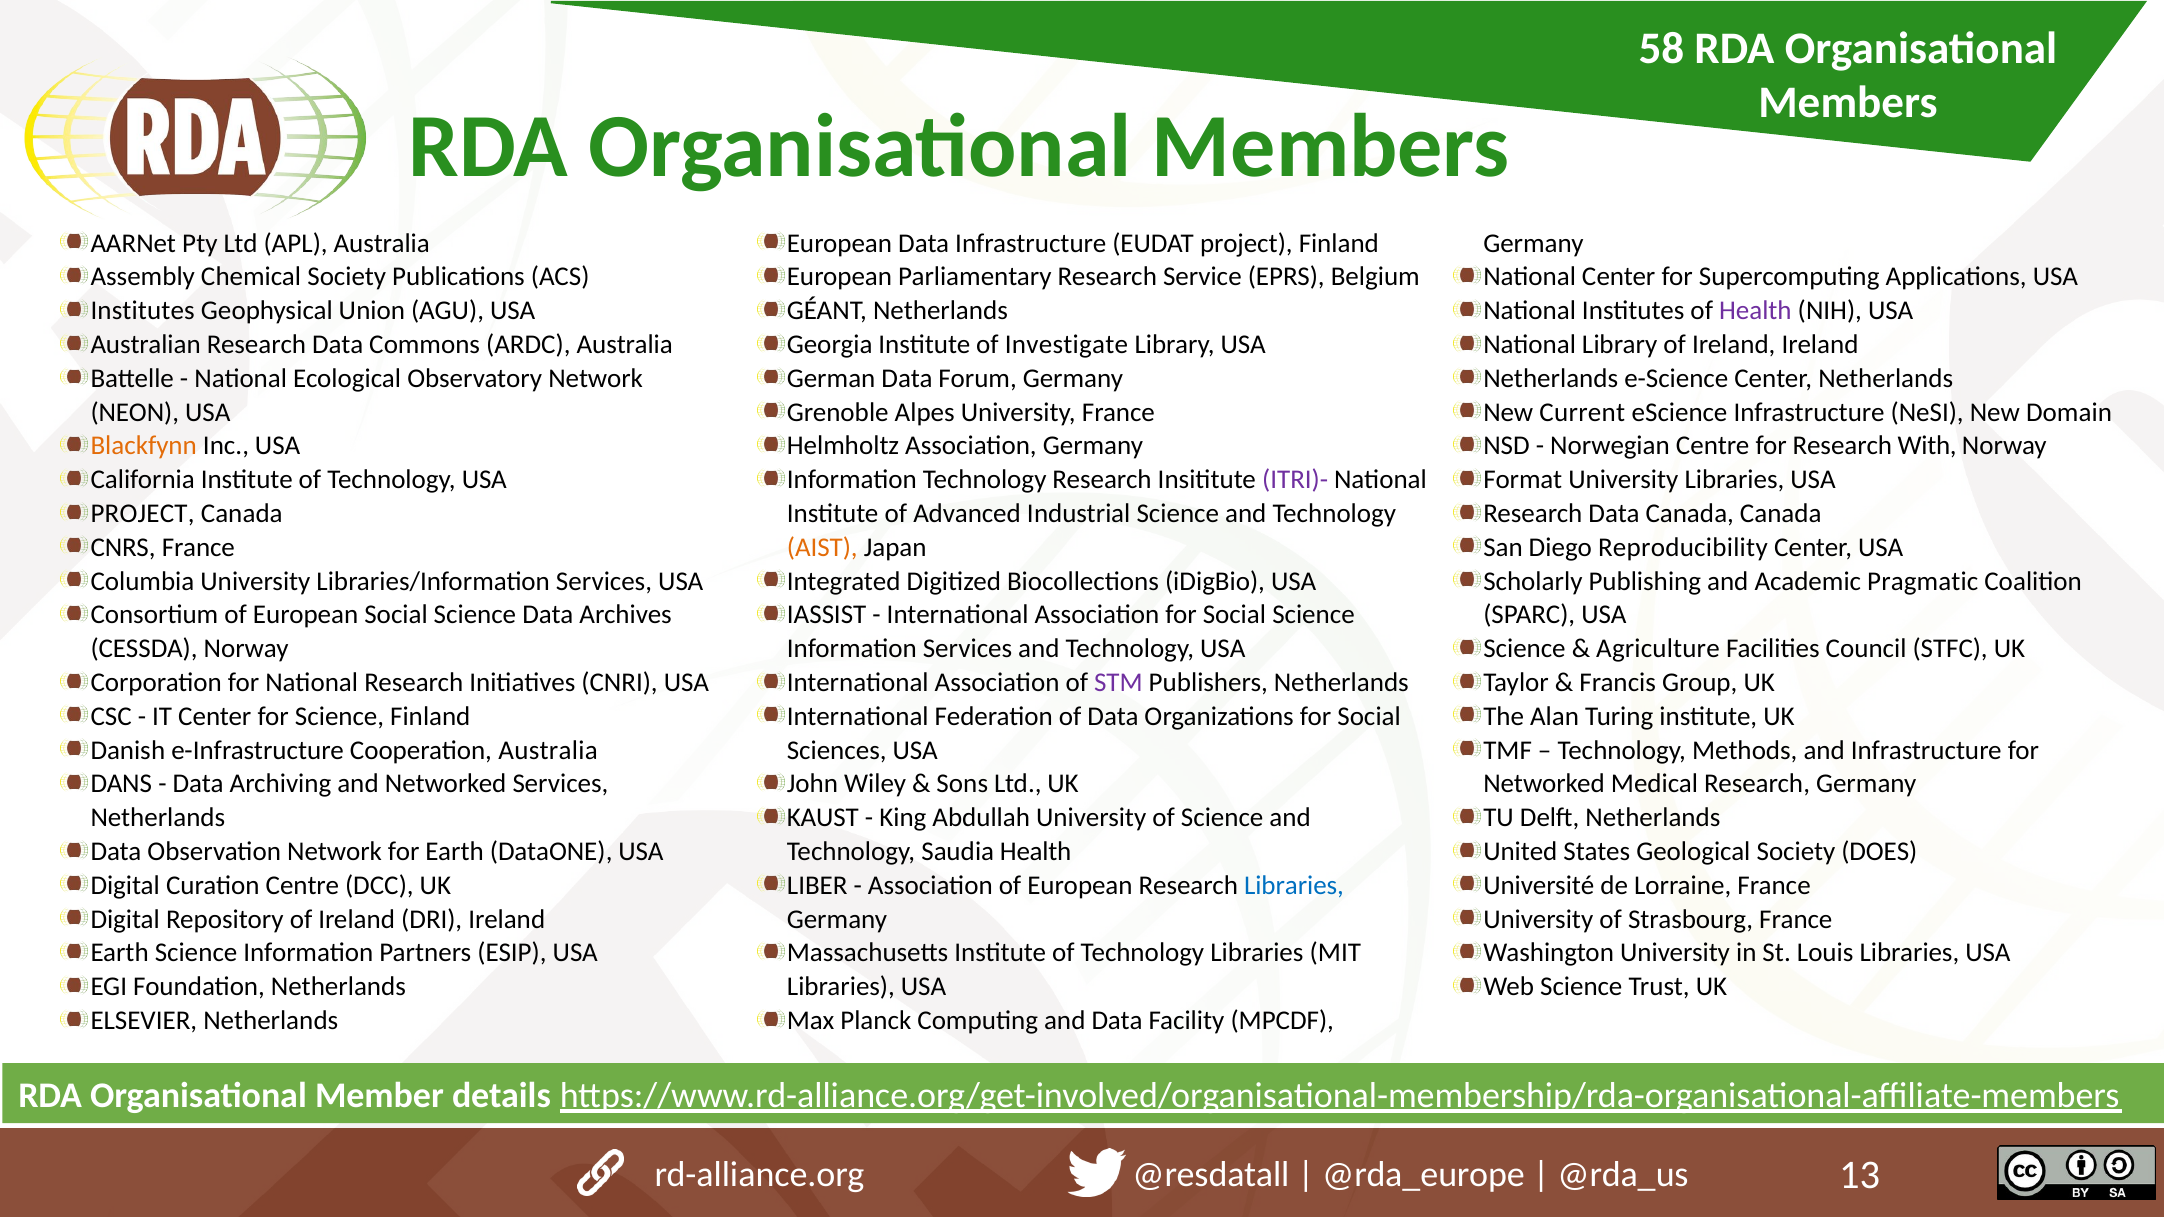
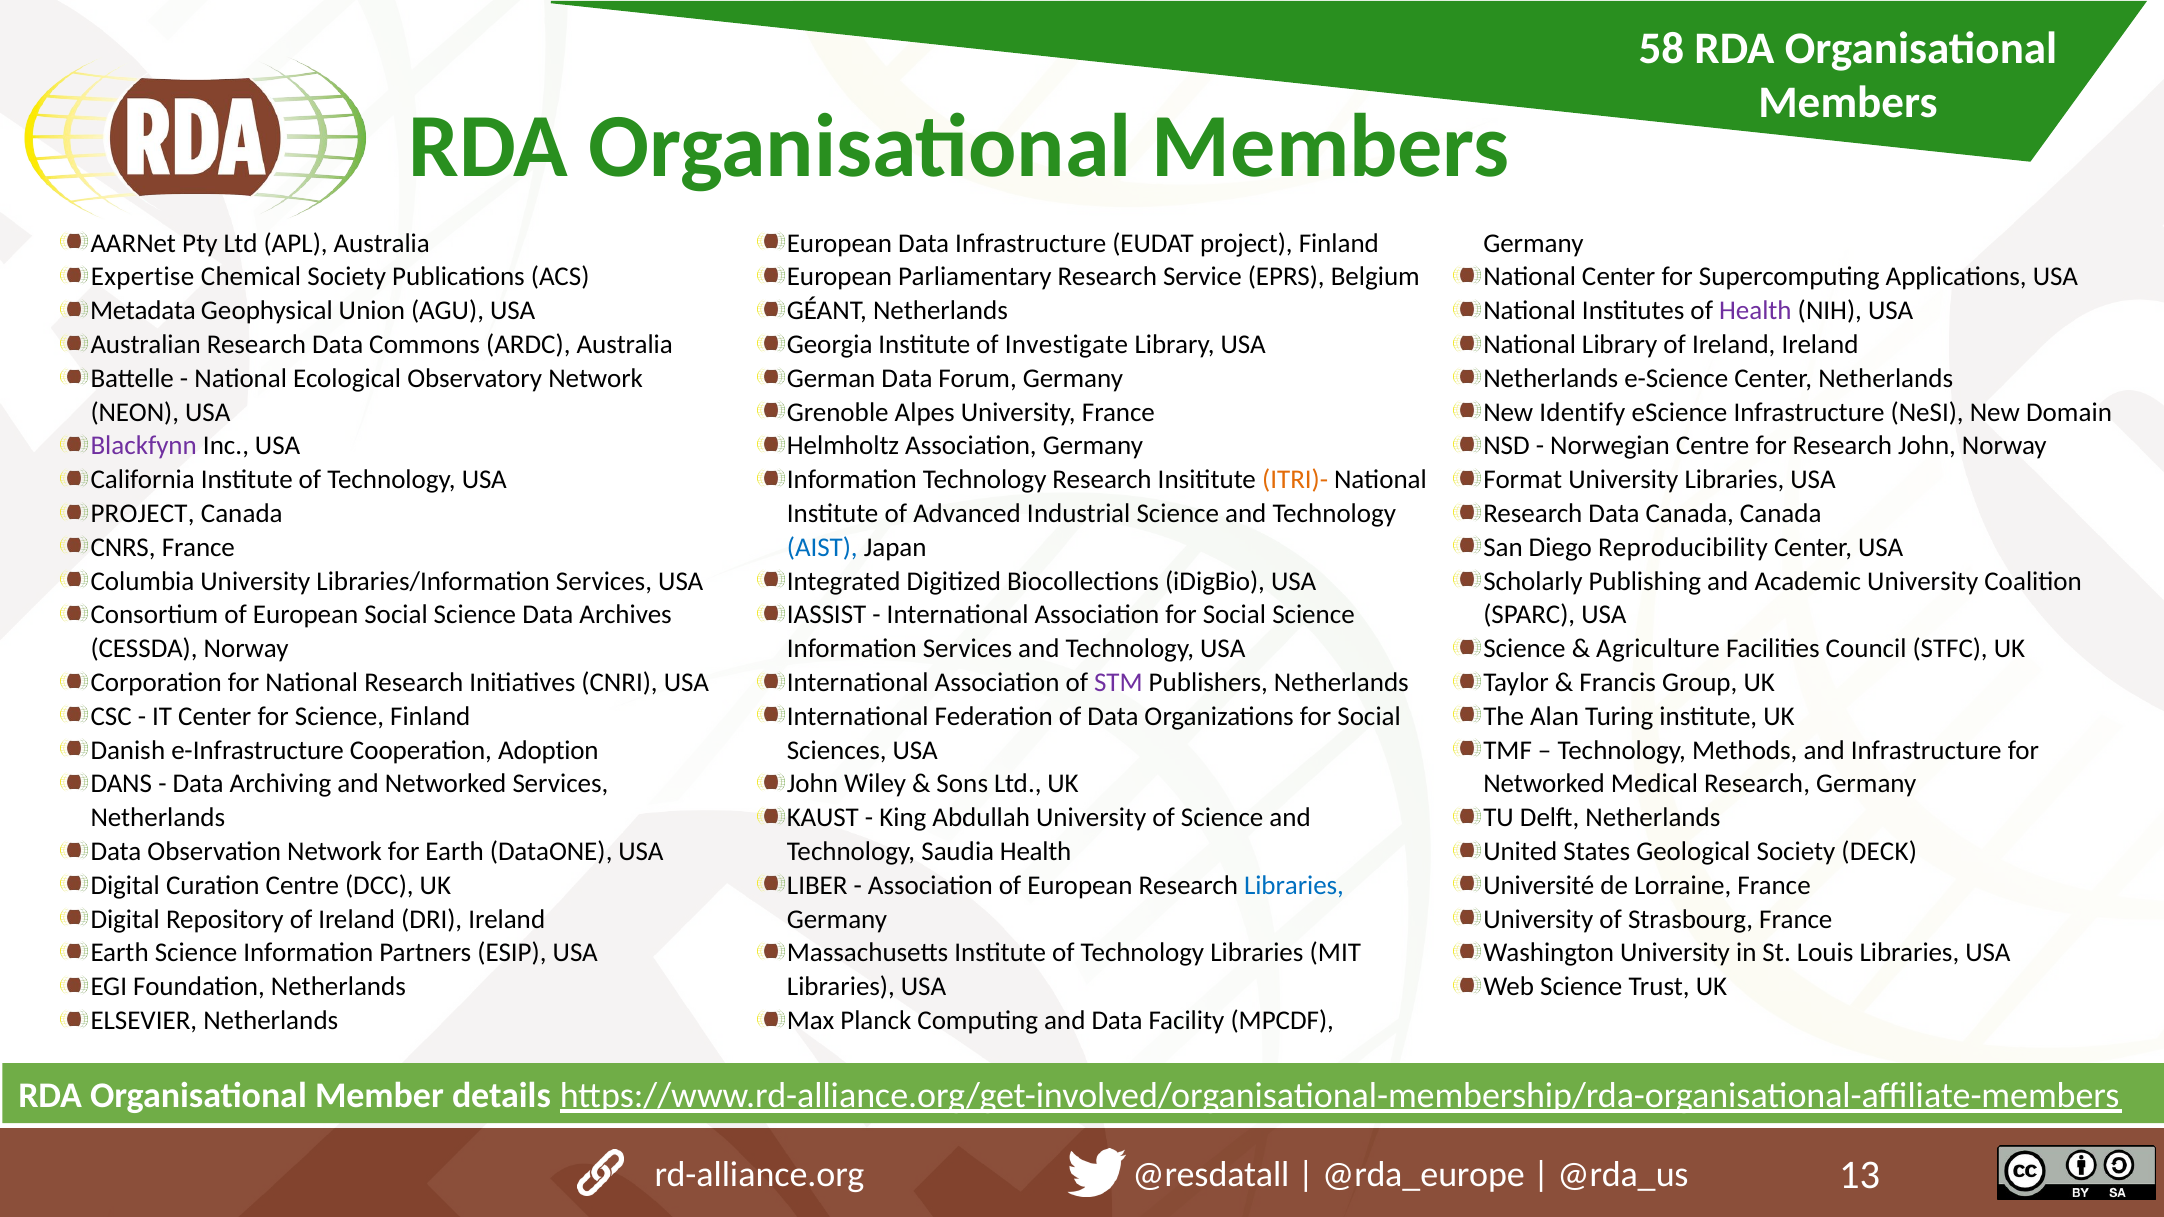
Assembly: Assembly -> Expertise (143, 277)
Institutes: Institutes -> Metadata (143, 311)
Current: Current -> Identify (1582, 412)
Blackfynn colour: orange -> purple (144, 446)
Research With: With -> John (1927, 446)
ITRI)- colour: purple -> orange (1295, 480)
AIST colour: orange -> blue (822, 547)
Academic Pragmatic: Pragmatic -> University (1923, 581)
Cooperation Australia: Australia -> Adoption (548, 750)
DOES: DOES -> DECK (1879, 852)
